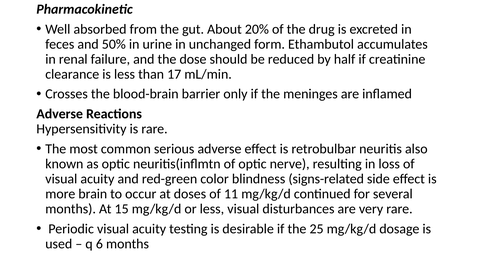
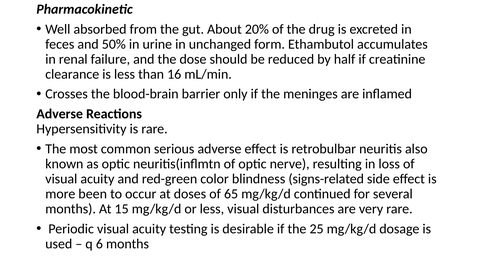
17: 17 -> 16 (174, 74)
brain: brain -> been (93, 194)
11: 11 -> 65 (231, 194)
